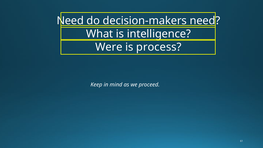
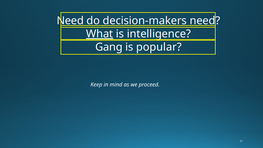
What underline: none -> present (100, 34)
Were: Were -> Gang (109, 47)
process: process -> popular (159, 47)
